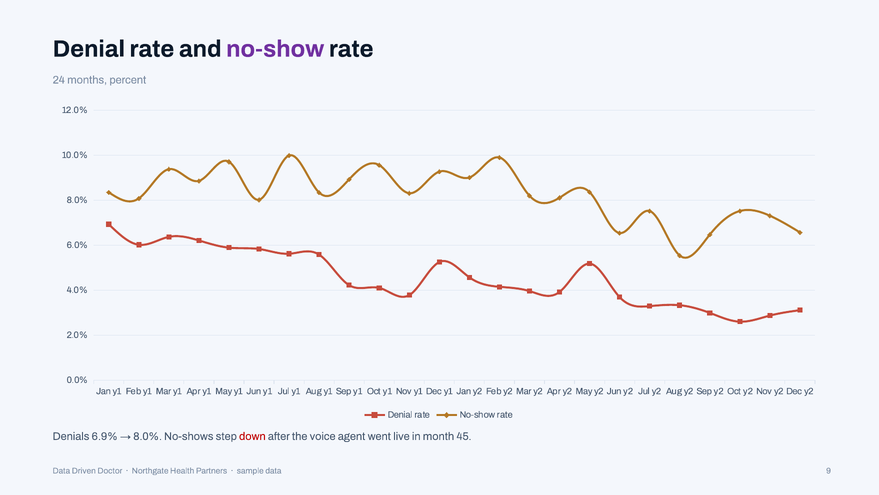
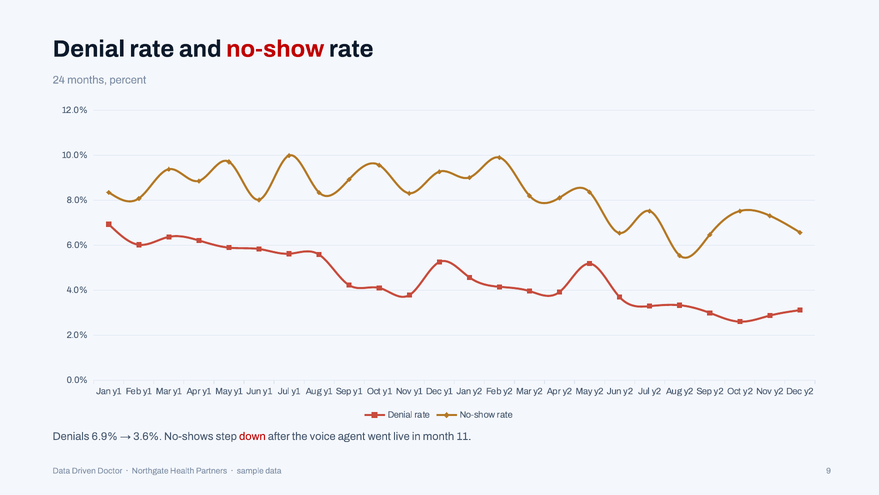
no-show colour: purple -> red (275, 49)
8.0%: 8.0% -> 3.6% (148, 436)
45: 45 -> 11 (464, 436)
